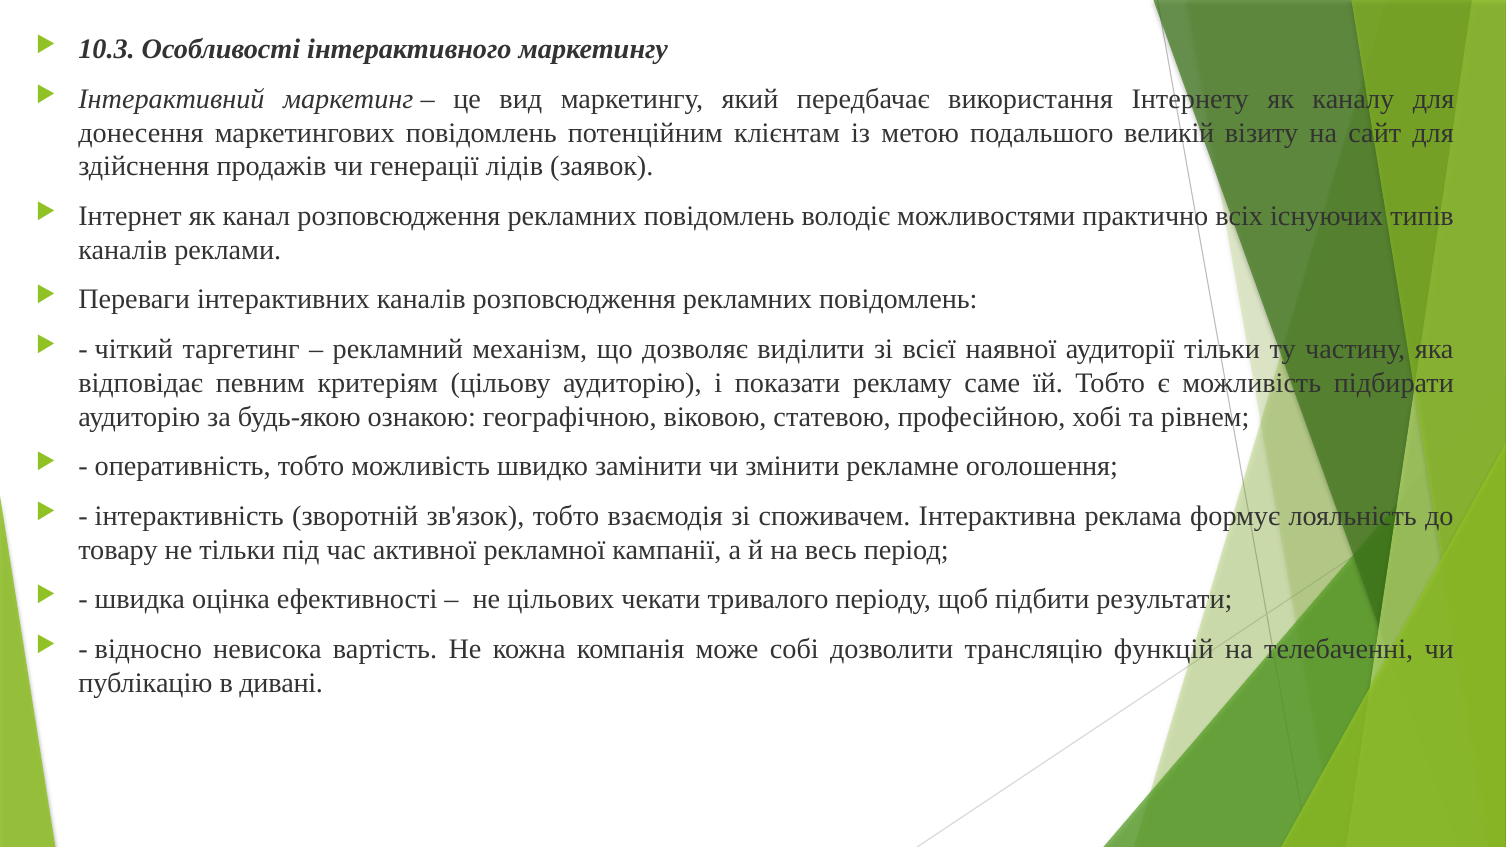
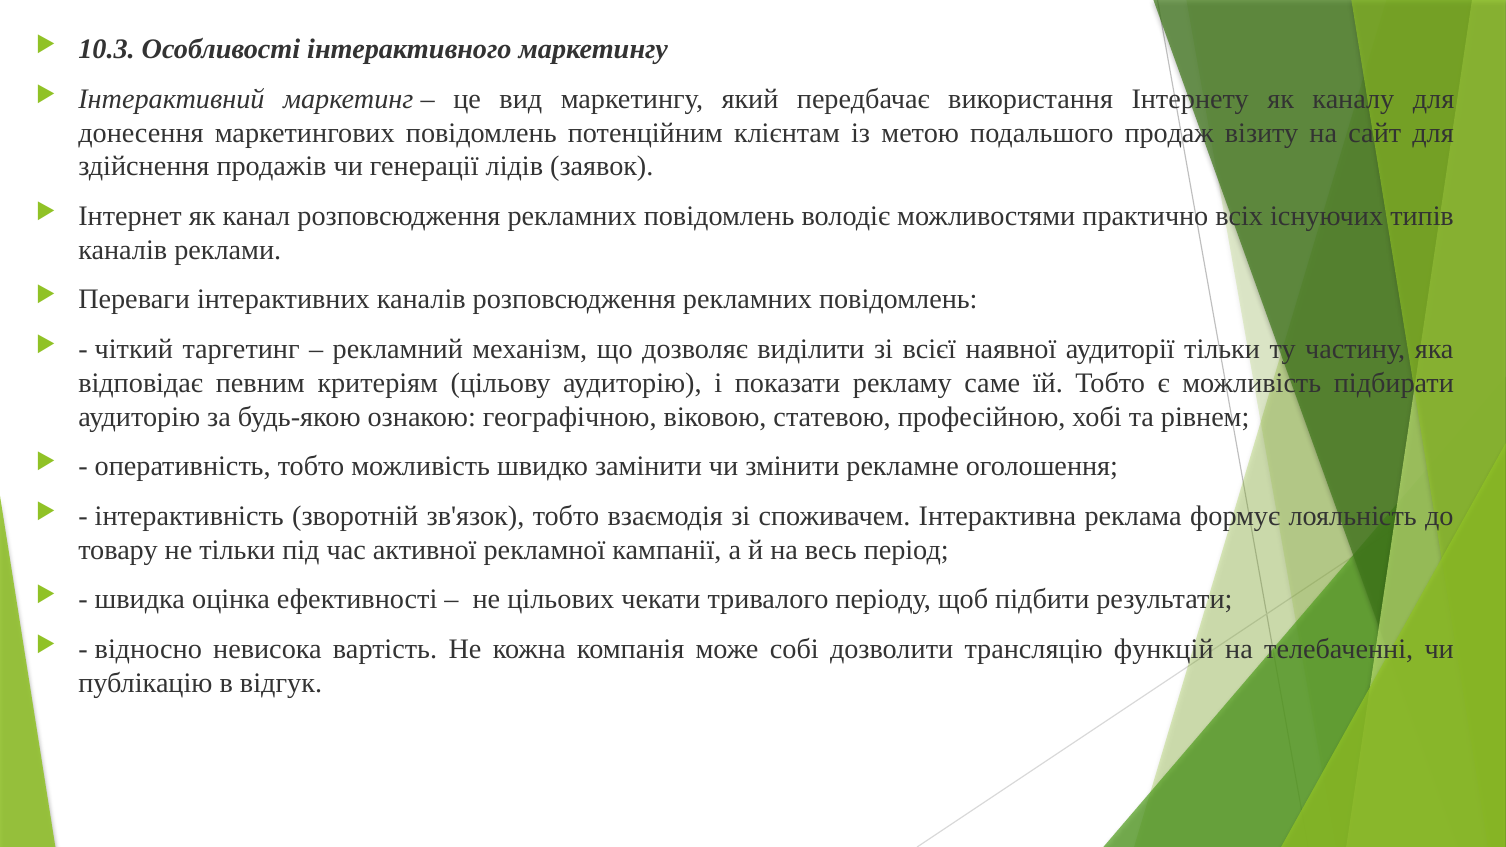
великій: великій -> продаж (1169, 133)
дивані: дивані -> відгук (281, 683)
